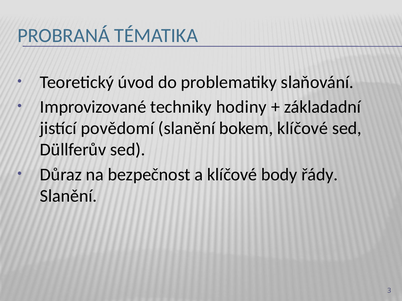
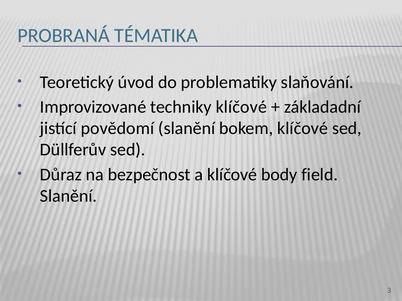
techniky hodiny: hodiny -> klíčové (241, 107)
řády: řády -> field (320, 175)
